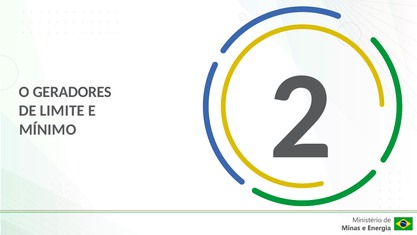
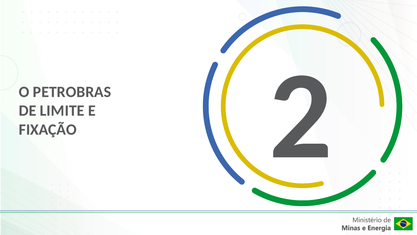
GERADORES: GERADORES -> PETROBRAS (72, 92)
MÍNIMO: MÍNIMO -> FIXAÇÃO (48, 129)
